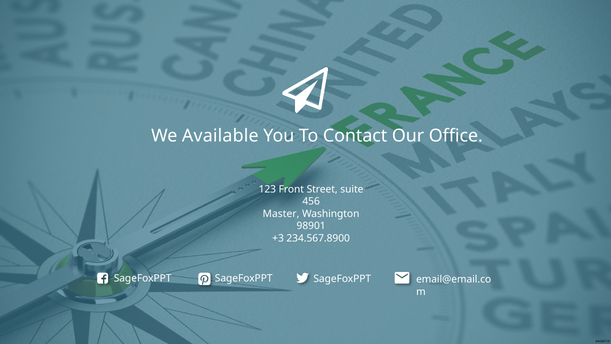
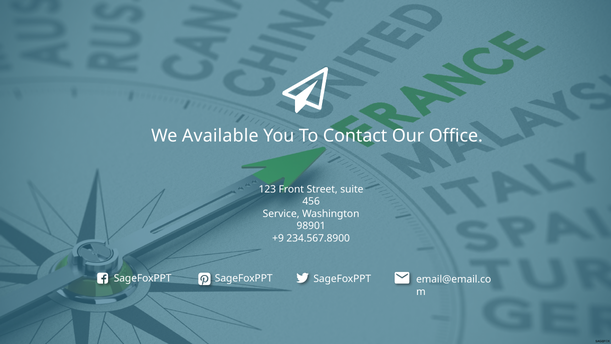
Master: Master -> Service (281, 214)
+3: +3 -> +9 (278, 238)
